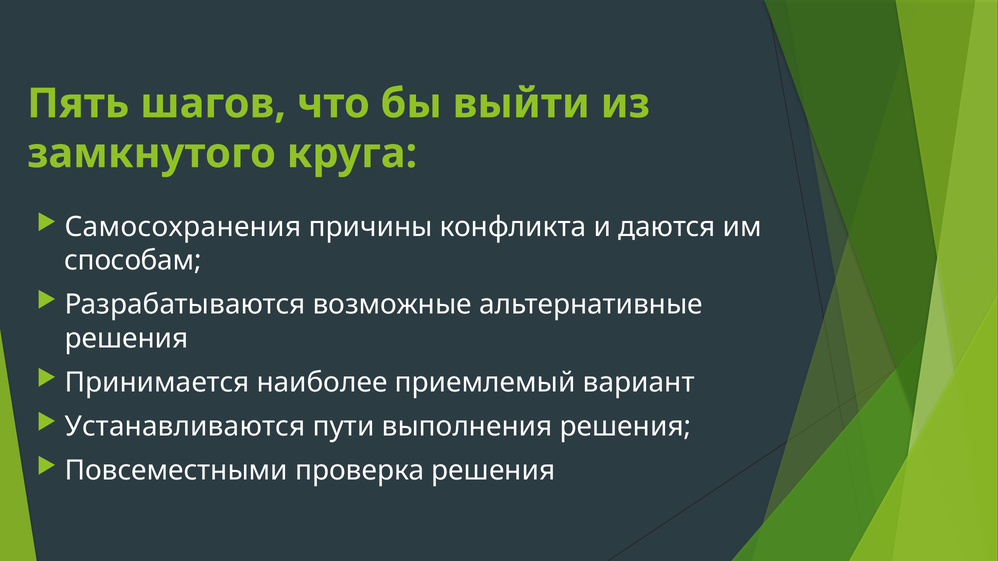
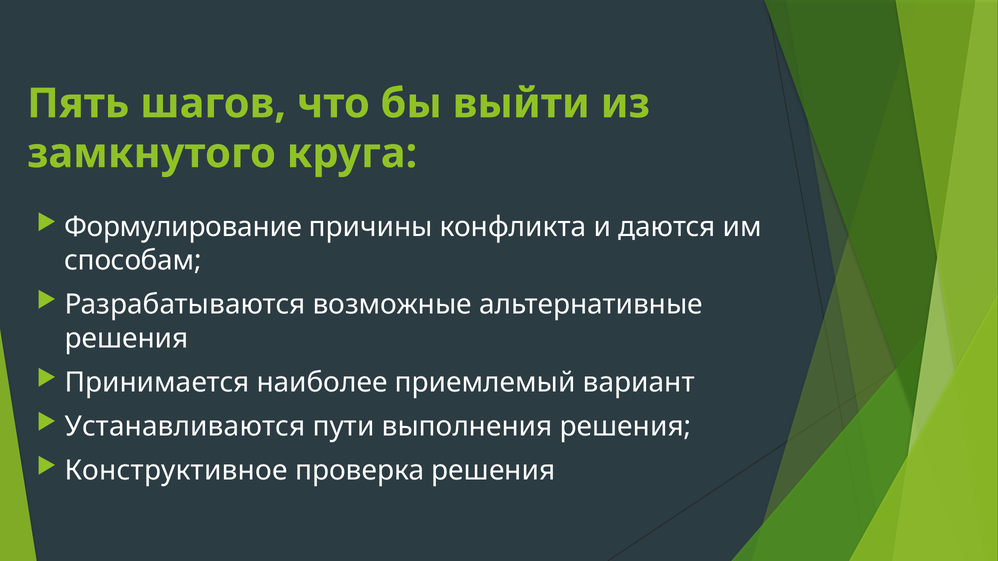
Самосохранения: Самосохранения -> Формулирование (183, 227)
Повсеместными: Повсеместными -> Конструктивное (176, 471)
